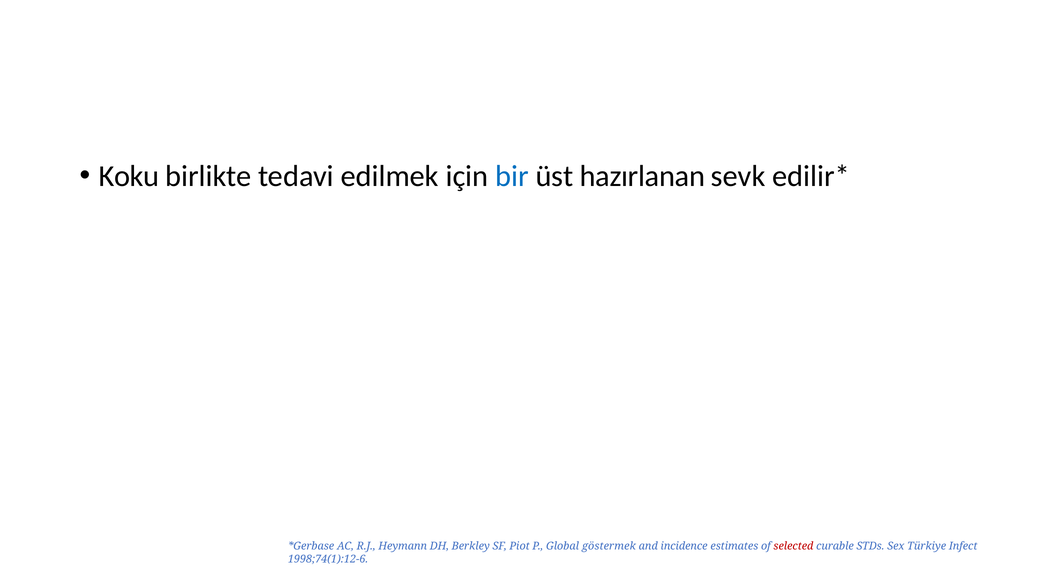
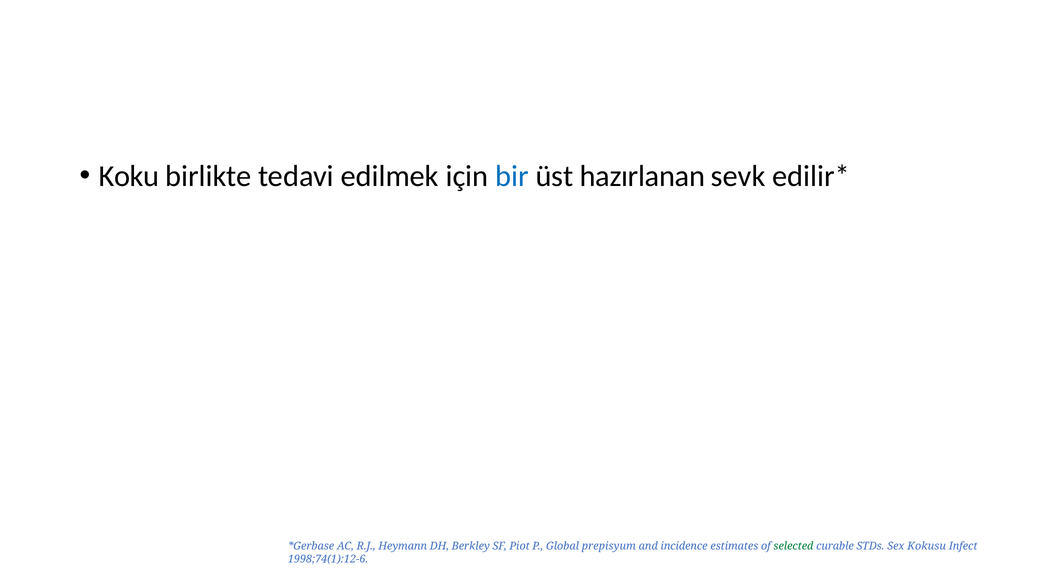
göstermek: göstermek -> prepisyum (609, 547)
selected colour: red -> green (793, 547)
Türkiye: Türkiye -> Kokusu (927, 547)
